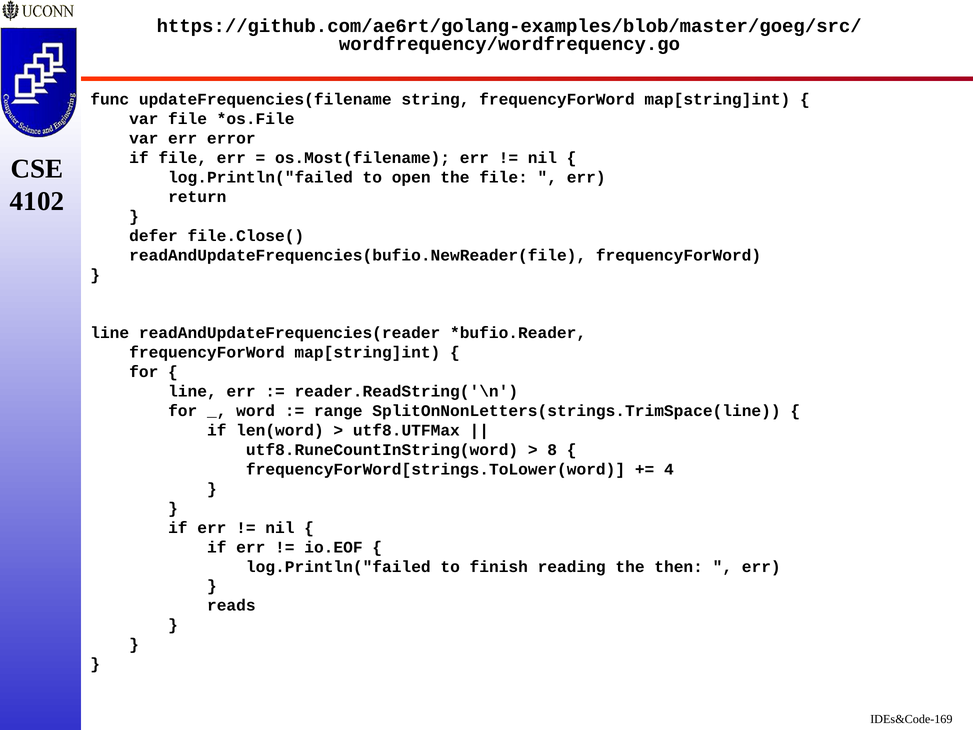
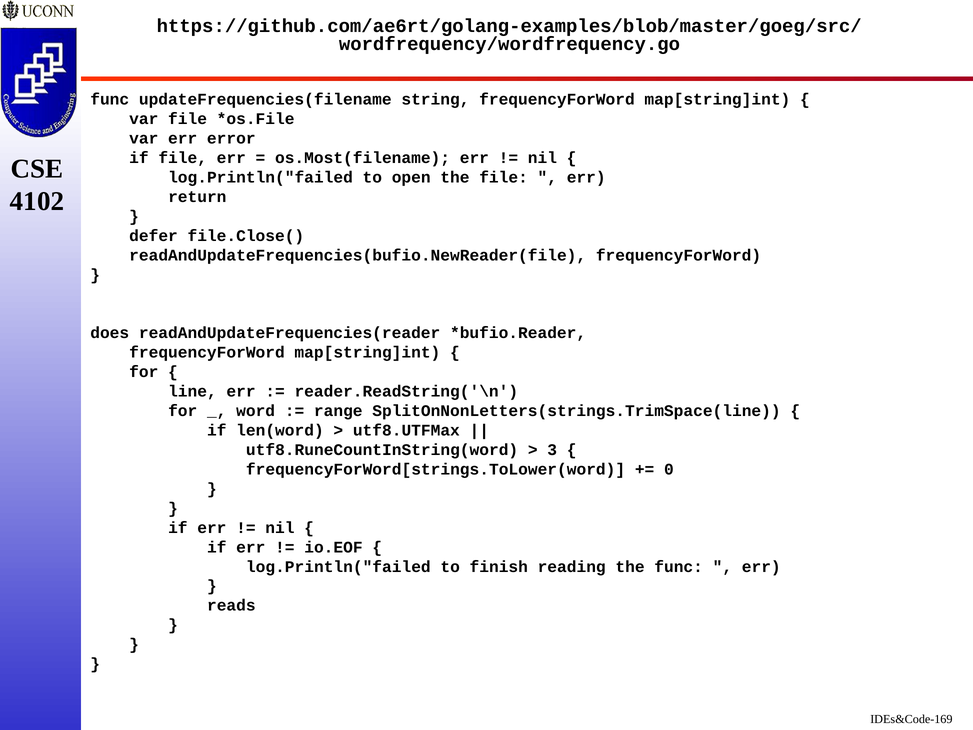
line: line -> does (110, 333)
8: 8 -> 3 (552, 450)
4: 4 -> 0 (669, 469)
the then: then -> func (679, 566)
